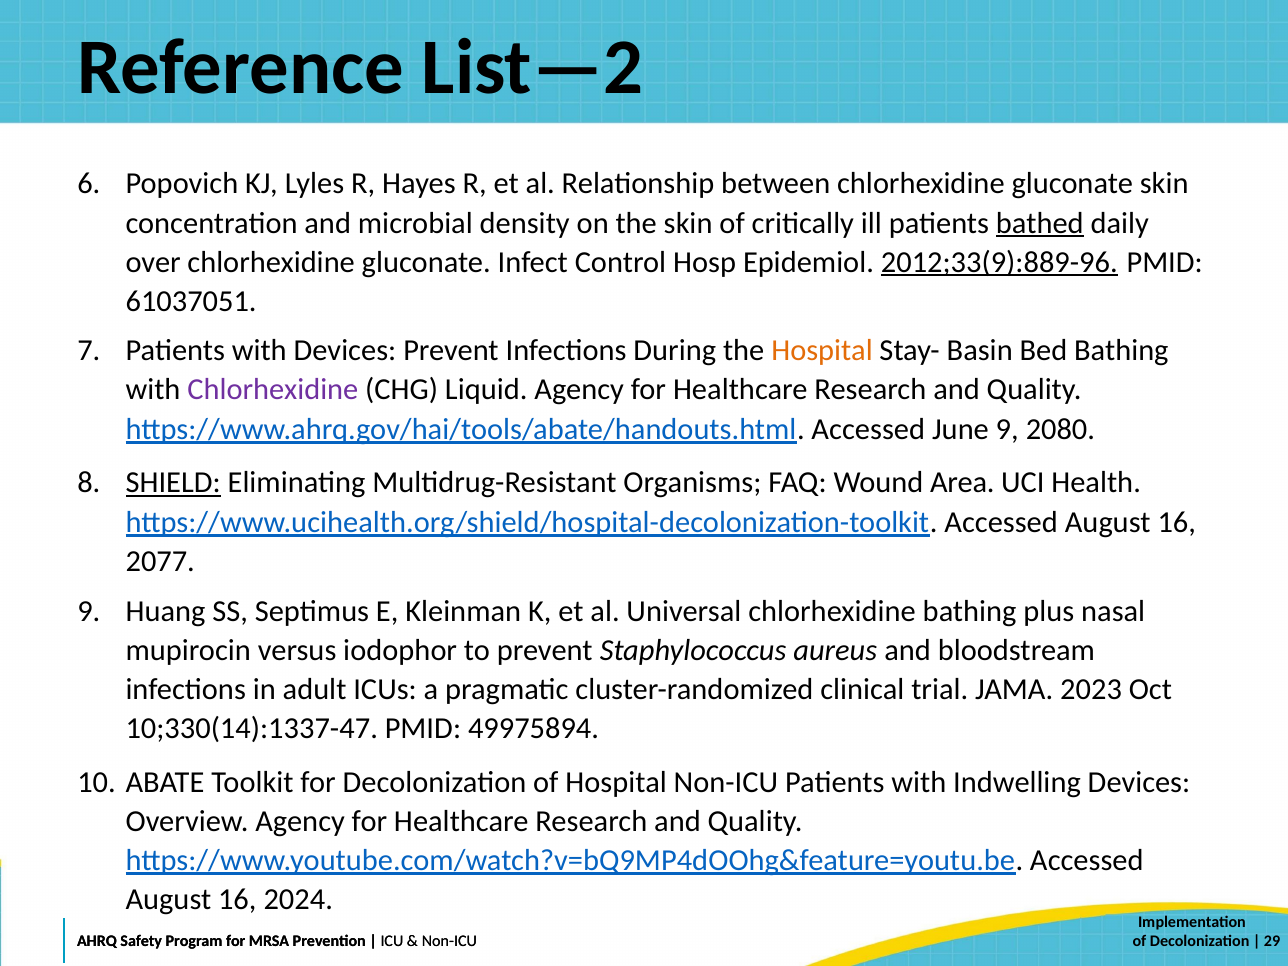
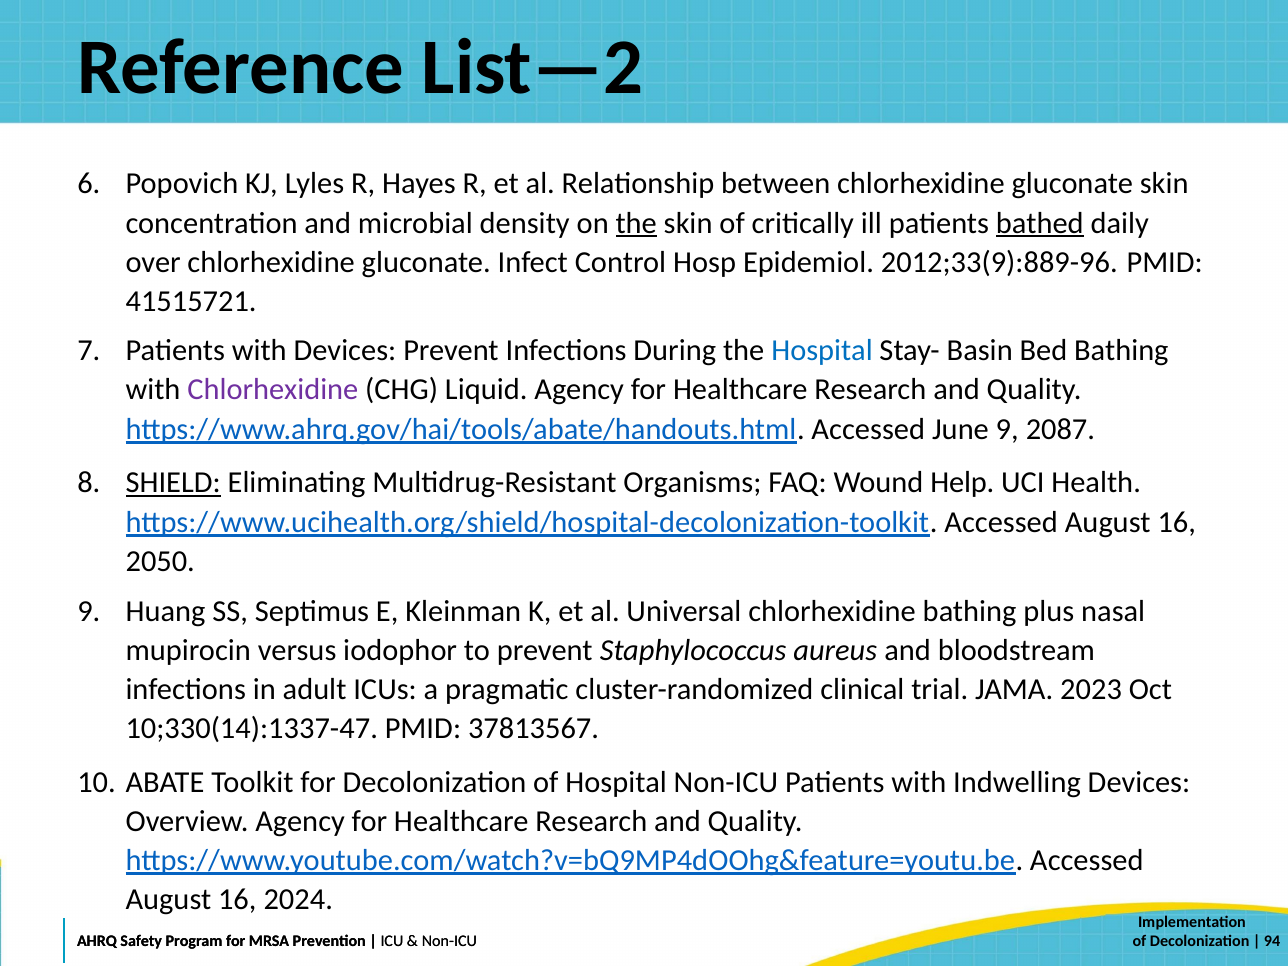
the underline: none -> present (636, 223)
2012;33(9):889-96 underline: present -> none (999, 262)
61037051: 61037051 -> 41515721 (191, 301)
Hospital colour: orange -> blue (822, 351)
2080: 2080 -> 2087 (1060, 429)
Area: Area -> Help (962, 483)
2077: 2077 -> 2050 (160, 562)
49975894: 49975894 -> 37813567 (534, 729)
29: 29 -> 94 (1272, 941)
